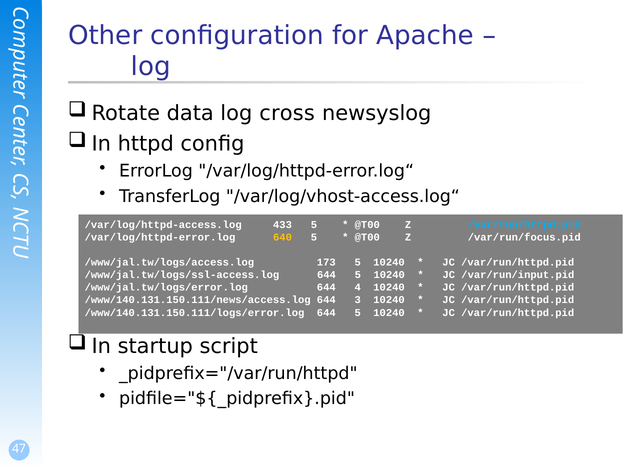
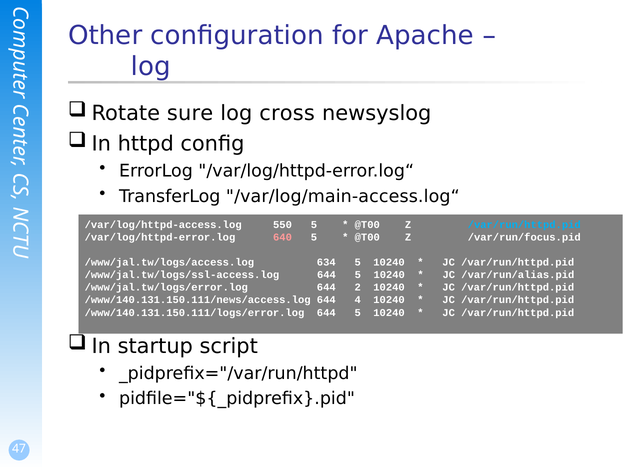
data: data -> sure (190, 113)
/var/log/vhost-access.log“: /var/log/vhost-access.log“ -> /var/log/main-access.log“ (343, 196)
433: 433 -> 550 (282, 225)
640 colour: yellow -> pink (282, 237)
173: 173 -> 634 (326, 262)
/var/run/input.pid: /var/run/input.pid -> /var/run/alias.pid (518, 275)
4: 4 -> 2 (358, 287)
3: 3 -> 4 (358, 300)
